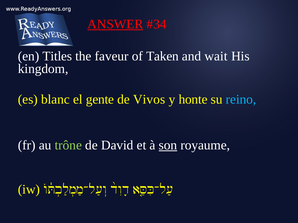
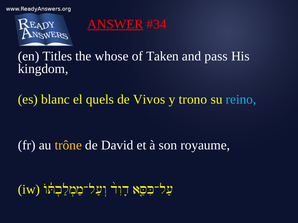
faveur: faveur -> whose (112, 56)
wait: wait -> pass (216, 56)
gente: gente -> quels (100, 99)
honte: honte -> trono (193, 99)
trône colour: light green -> yellow (68, 145)
son underline: present -> none (168, 145)
